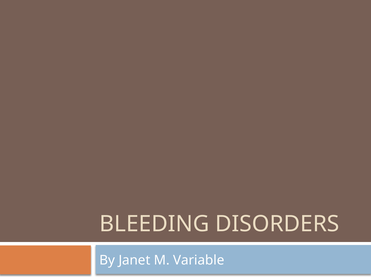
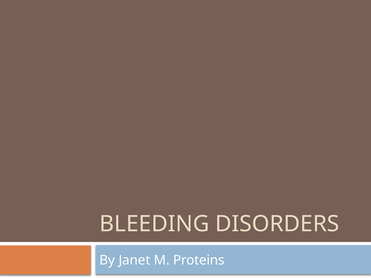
Variable: Variable -> Proteins (199, 260)
